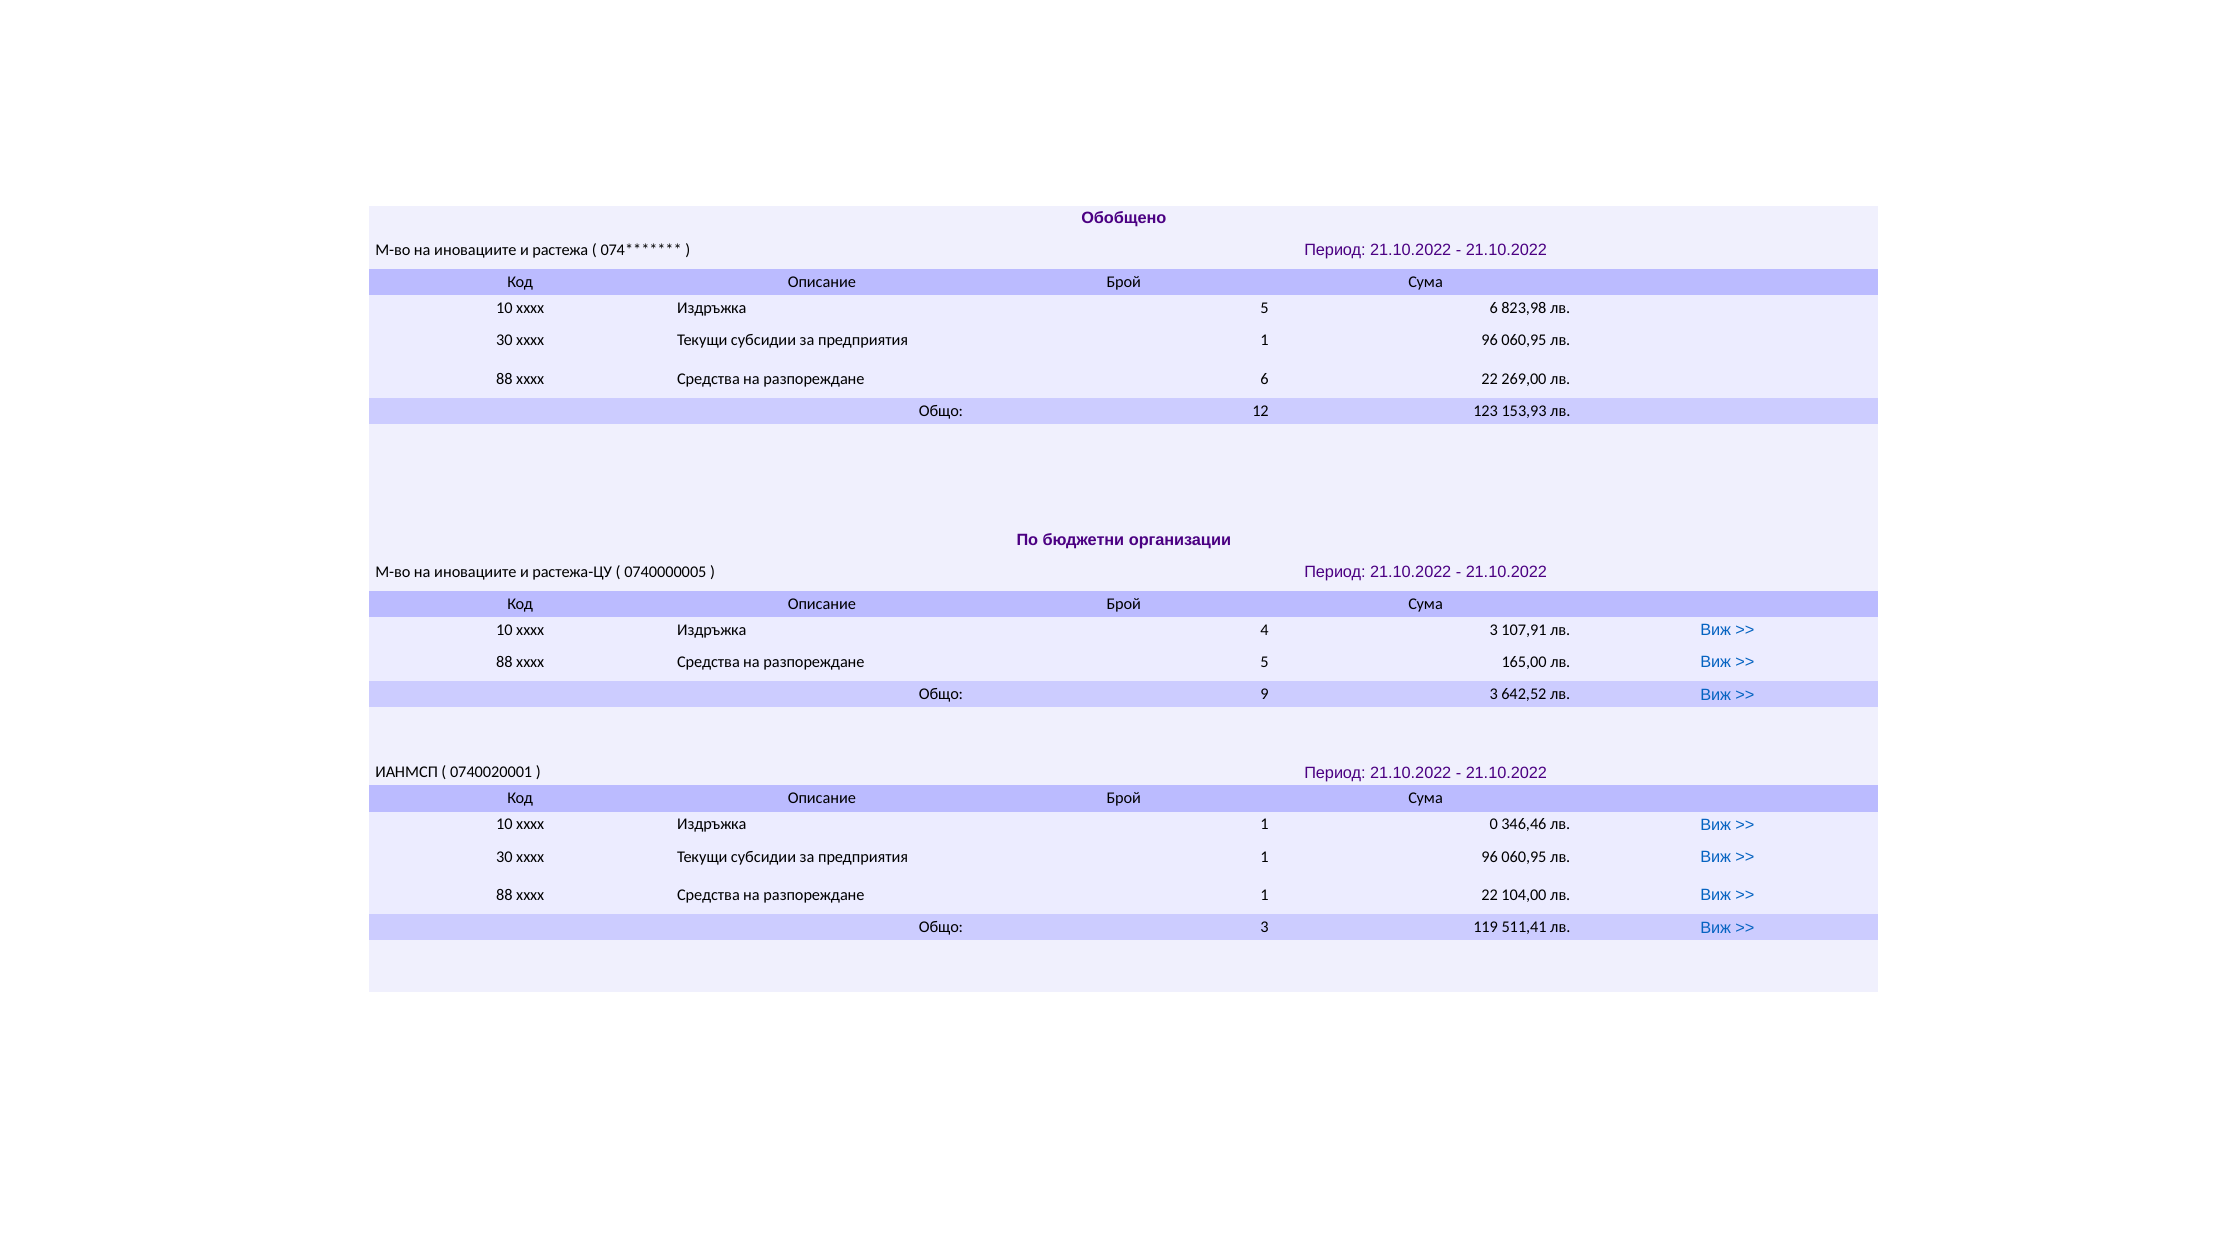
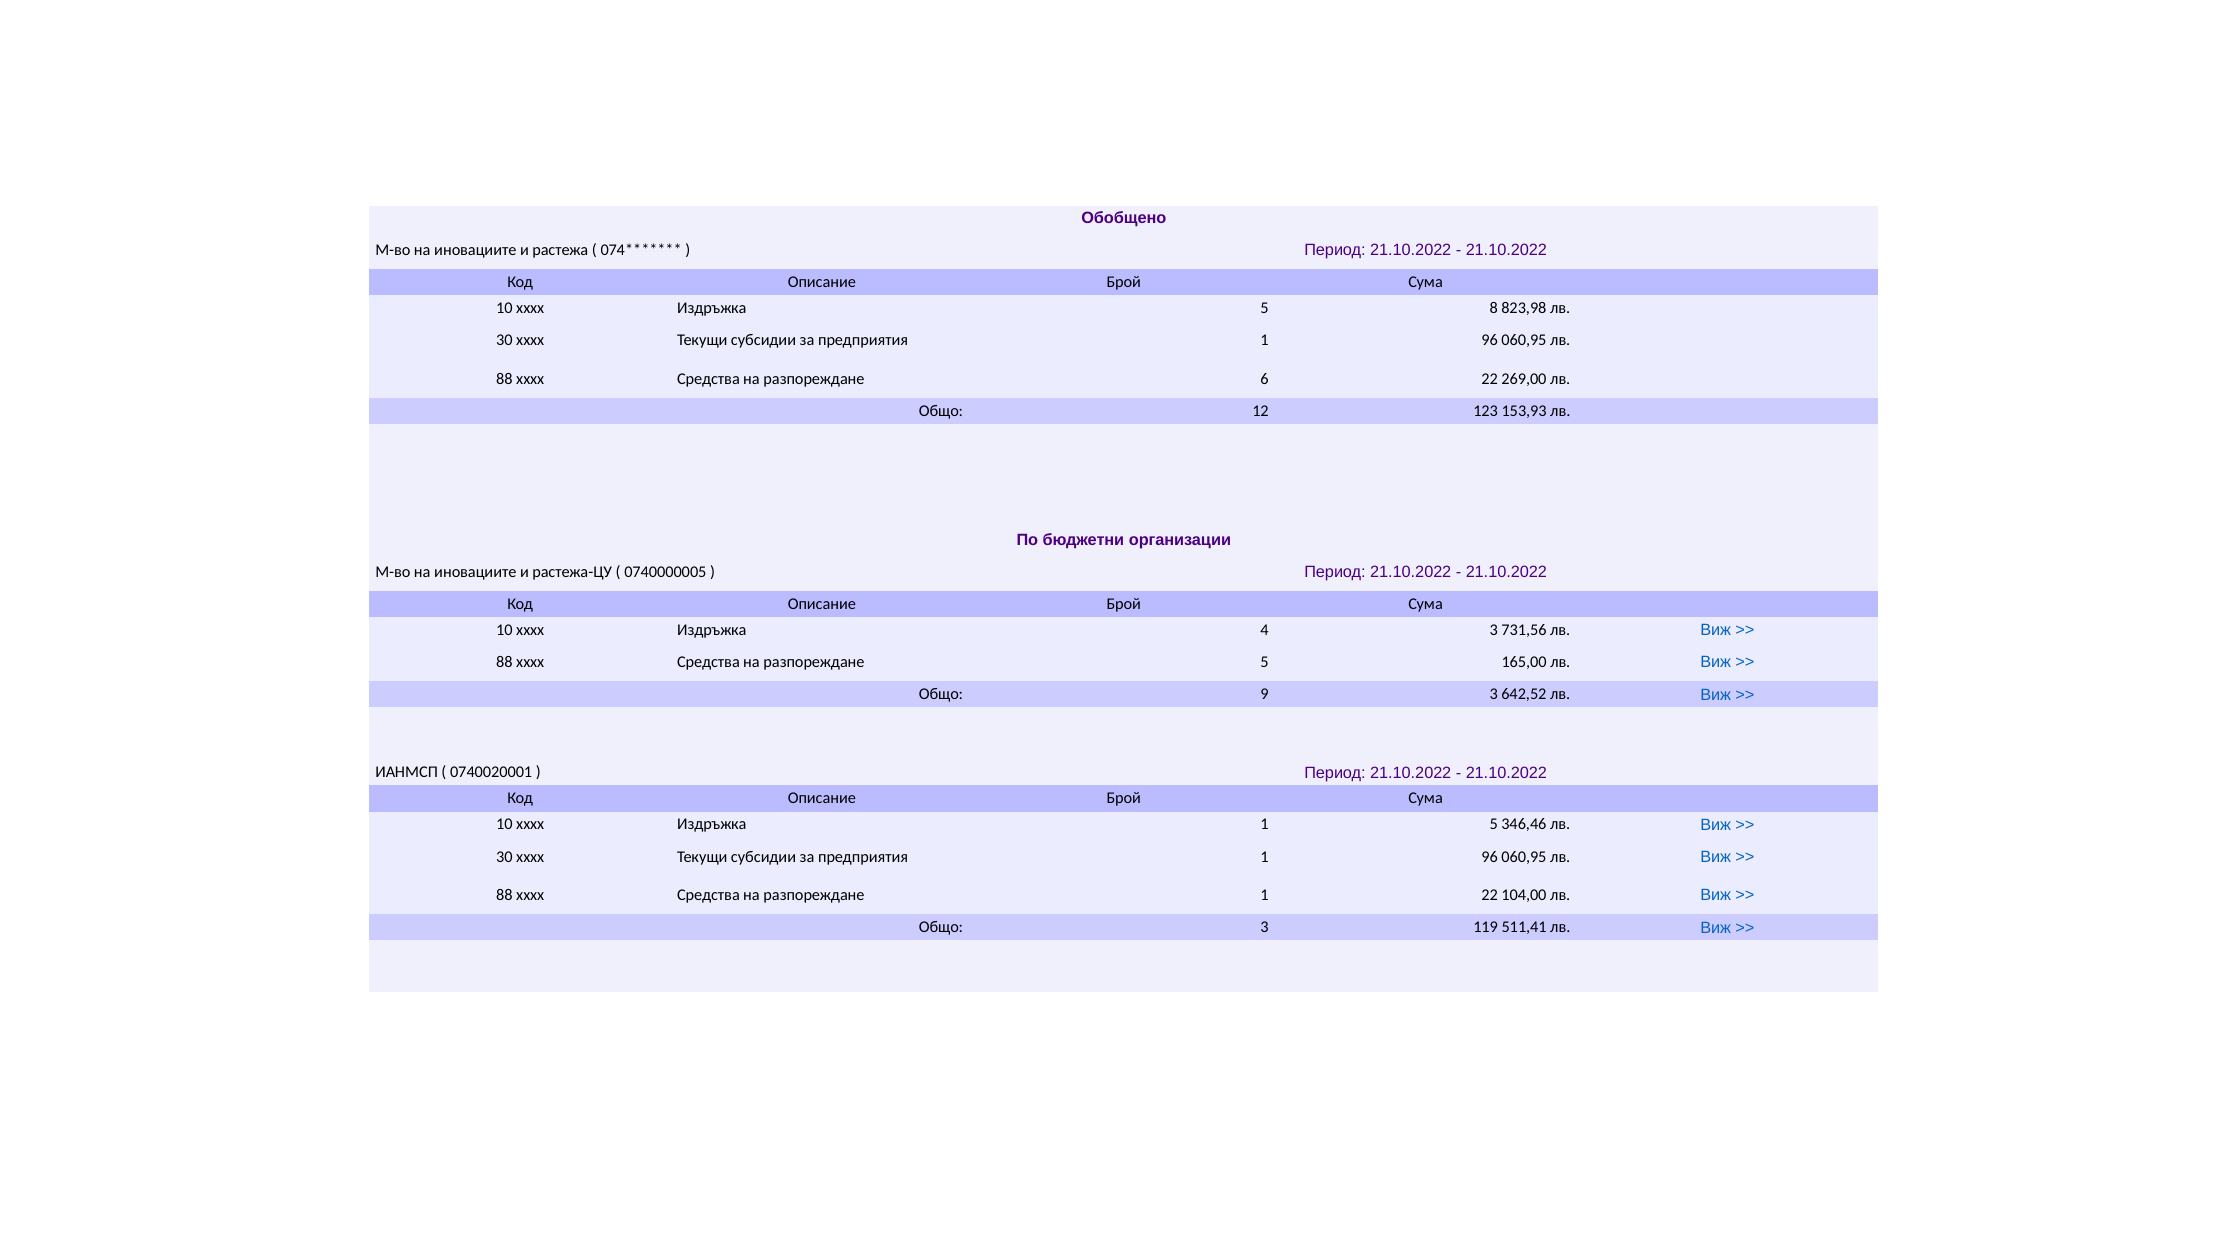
5 6: 6 -> 8 (1494, 308)
107,91: 107,91 -> 731,56 (1524, 630)
1 0: 0 -> 5 (1494, 824)
